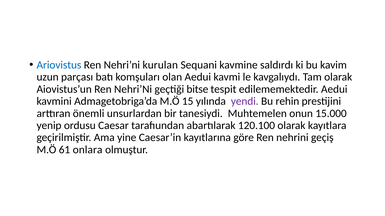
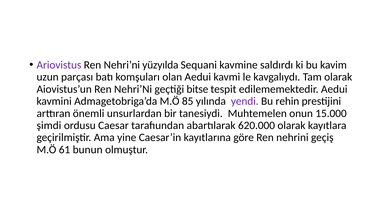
Ariovistus colour: blue -> purple (59, 65)
kurulan: kurulan -> yüzyılda (160, 65)
15: 15 -> 85 (188, 101)
yenip: yenip -> şimdi (49, 126)
120.100: 120.100 -> 620.000 (256, 126)
onlara: onlara -> bunun (88, 150)
